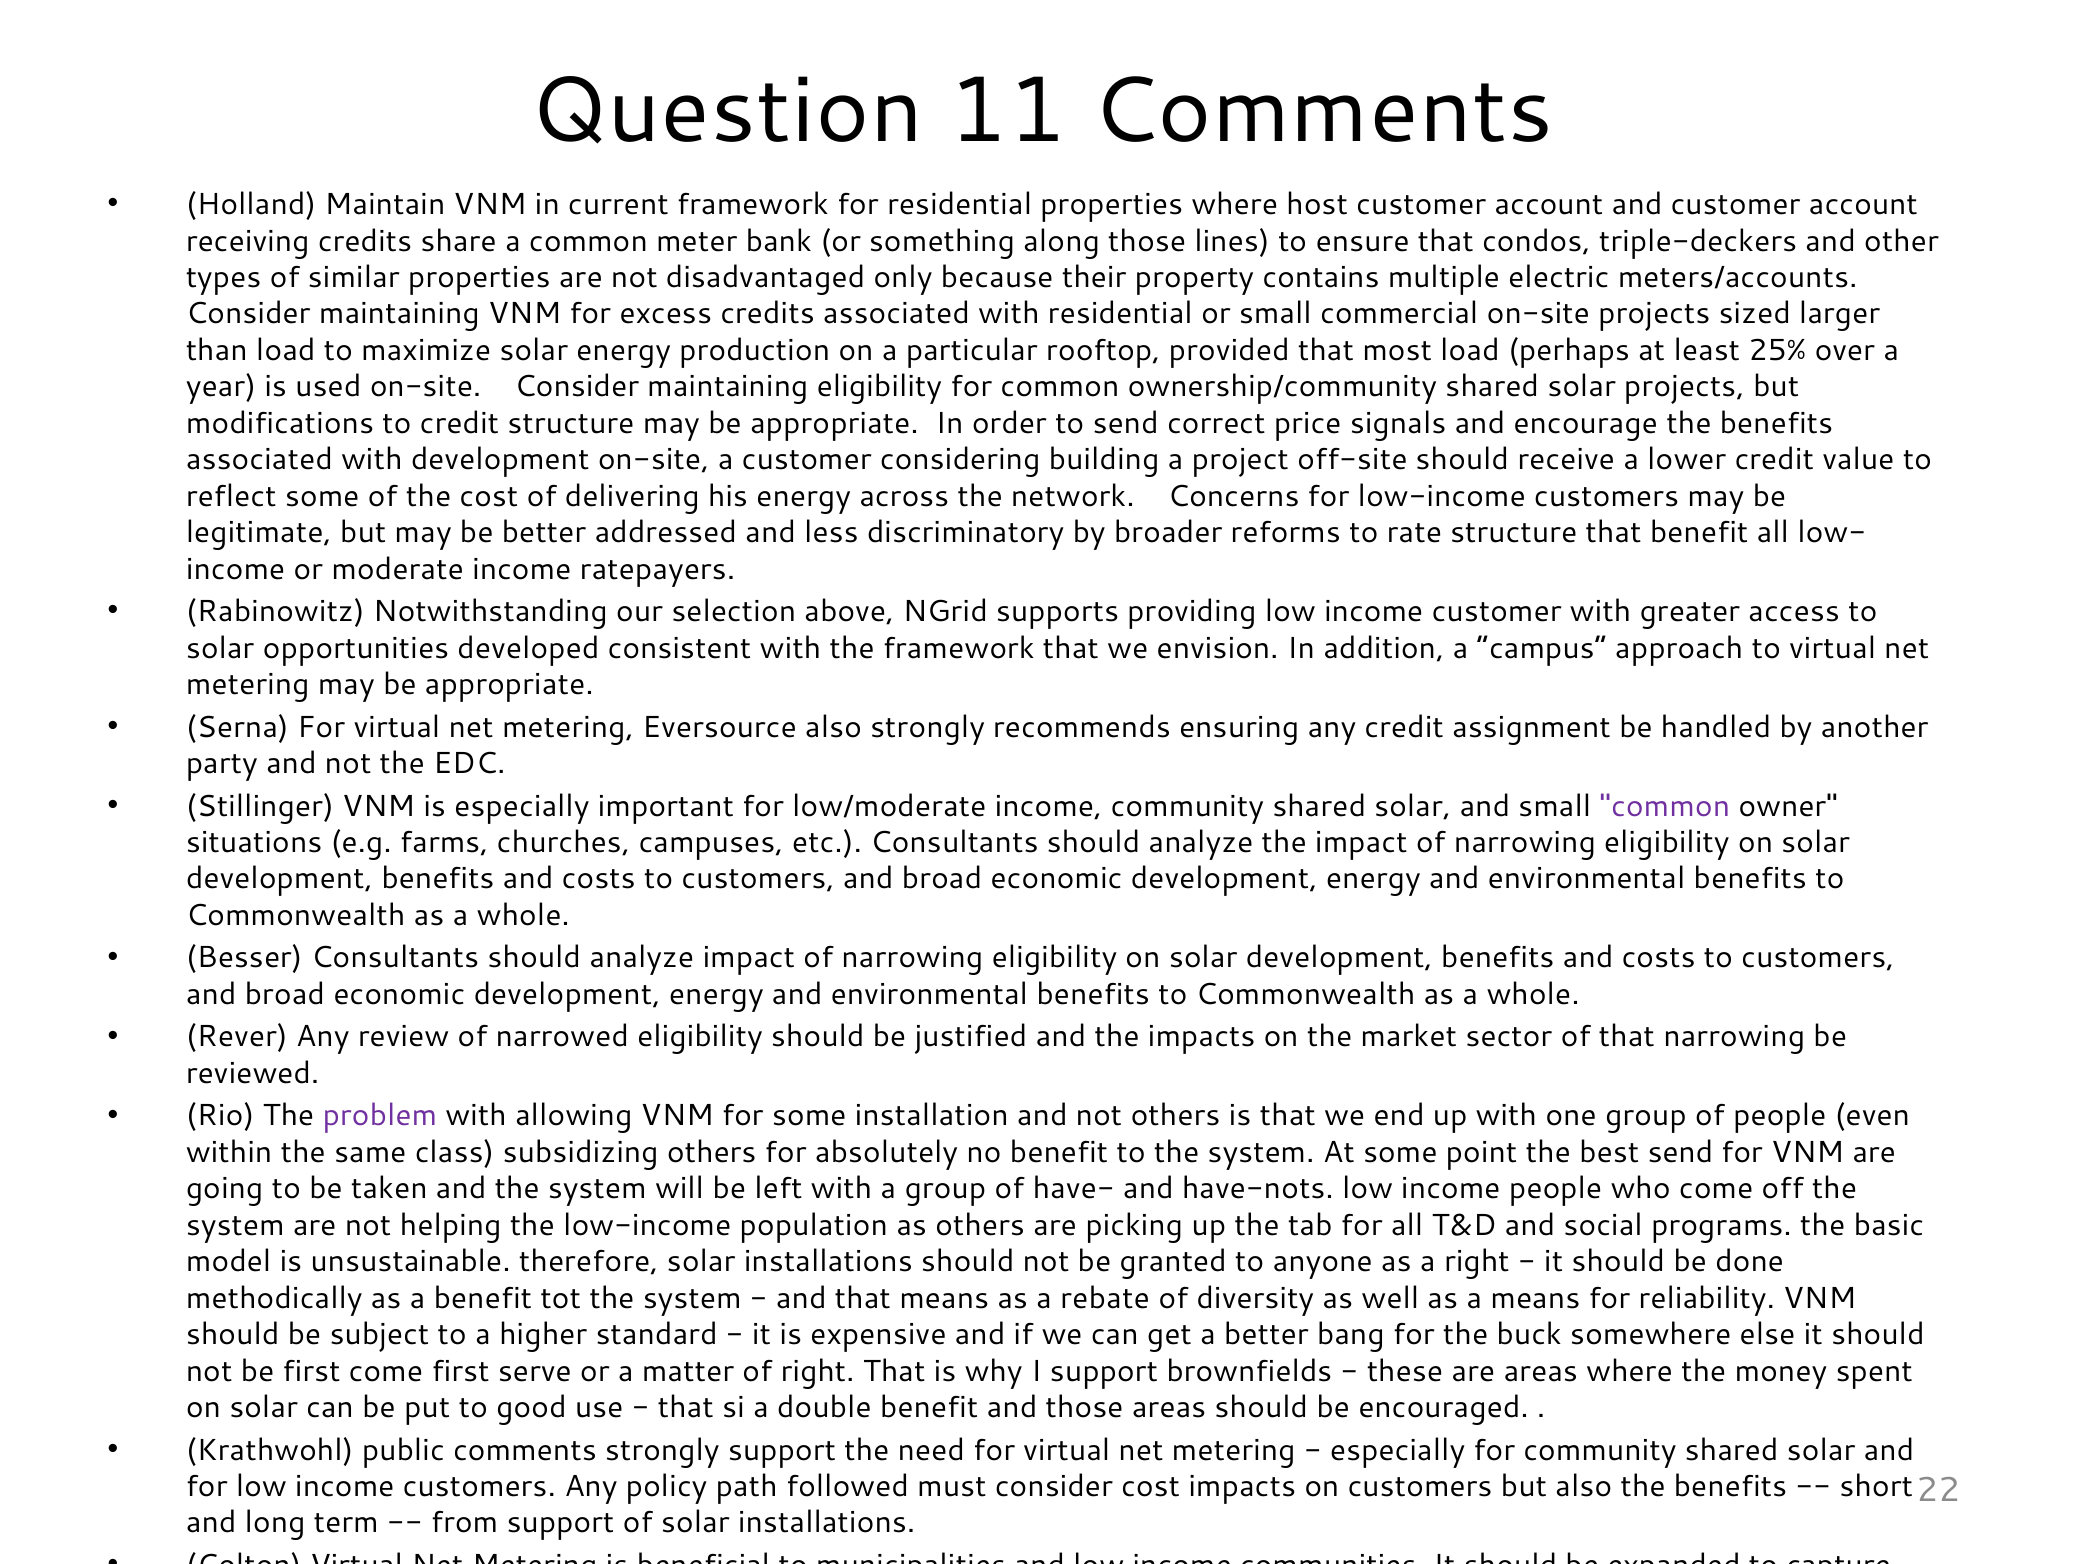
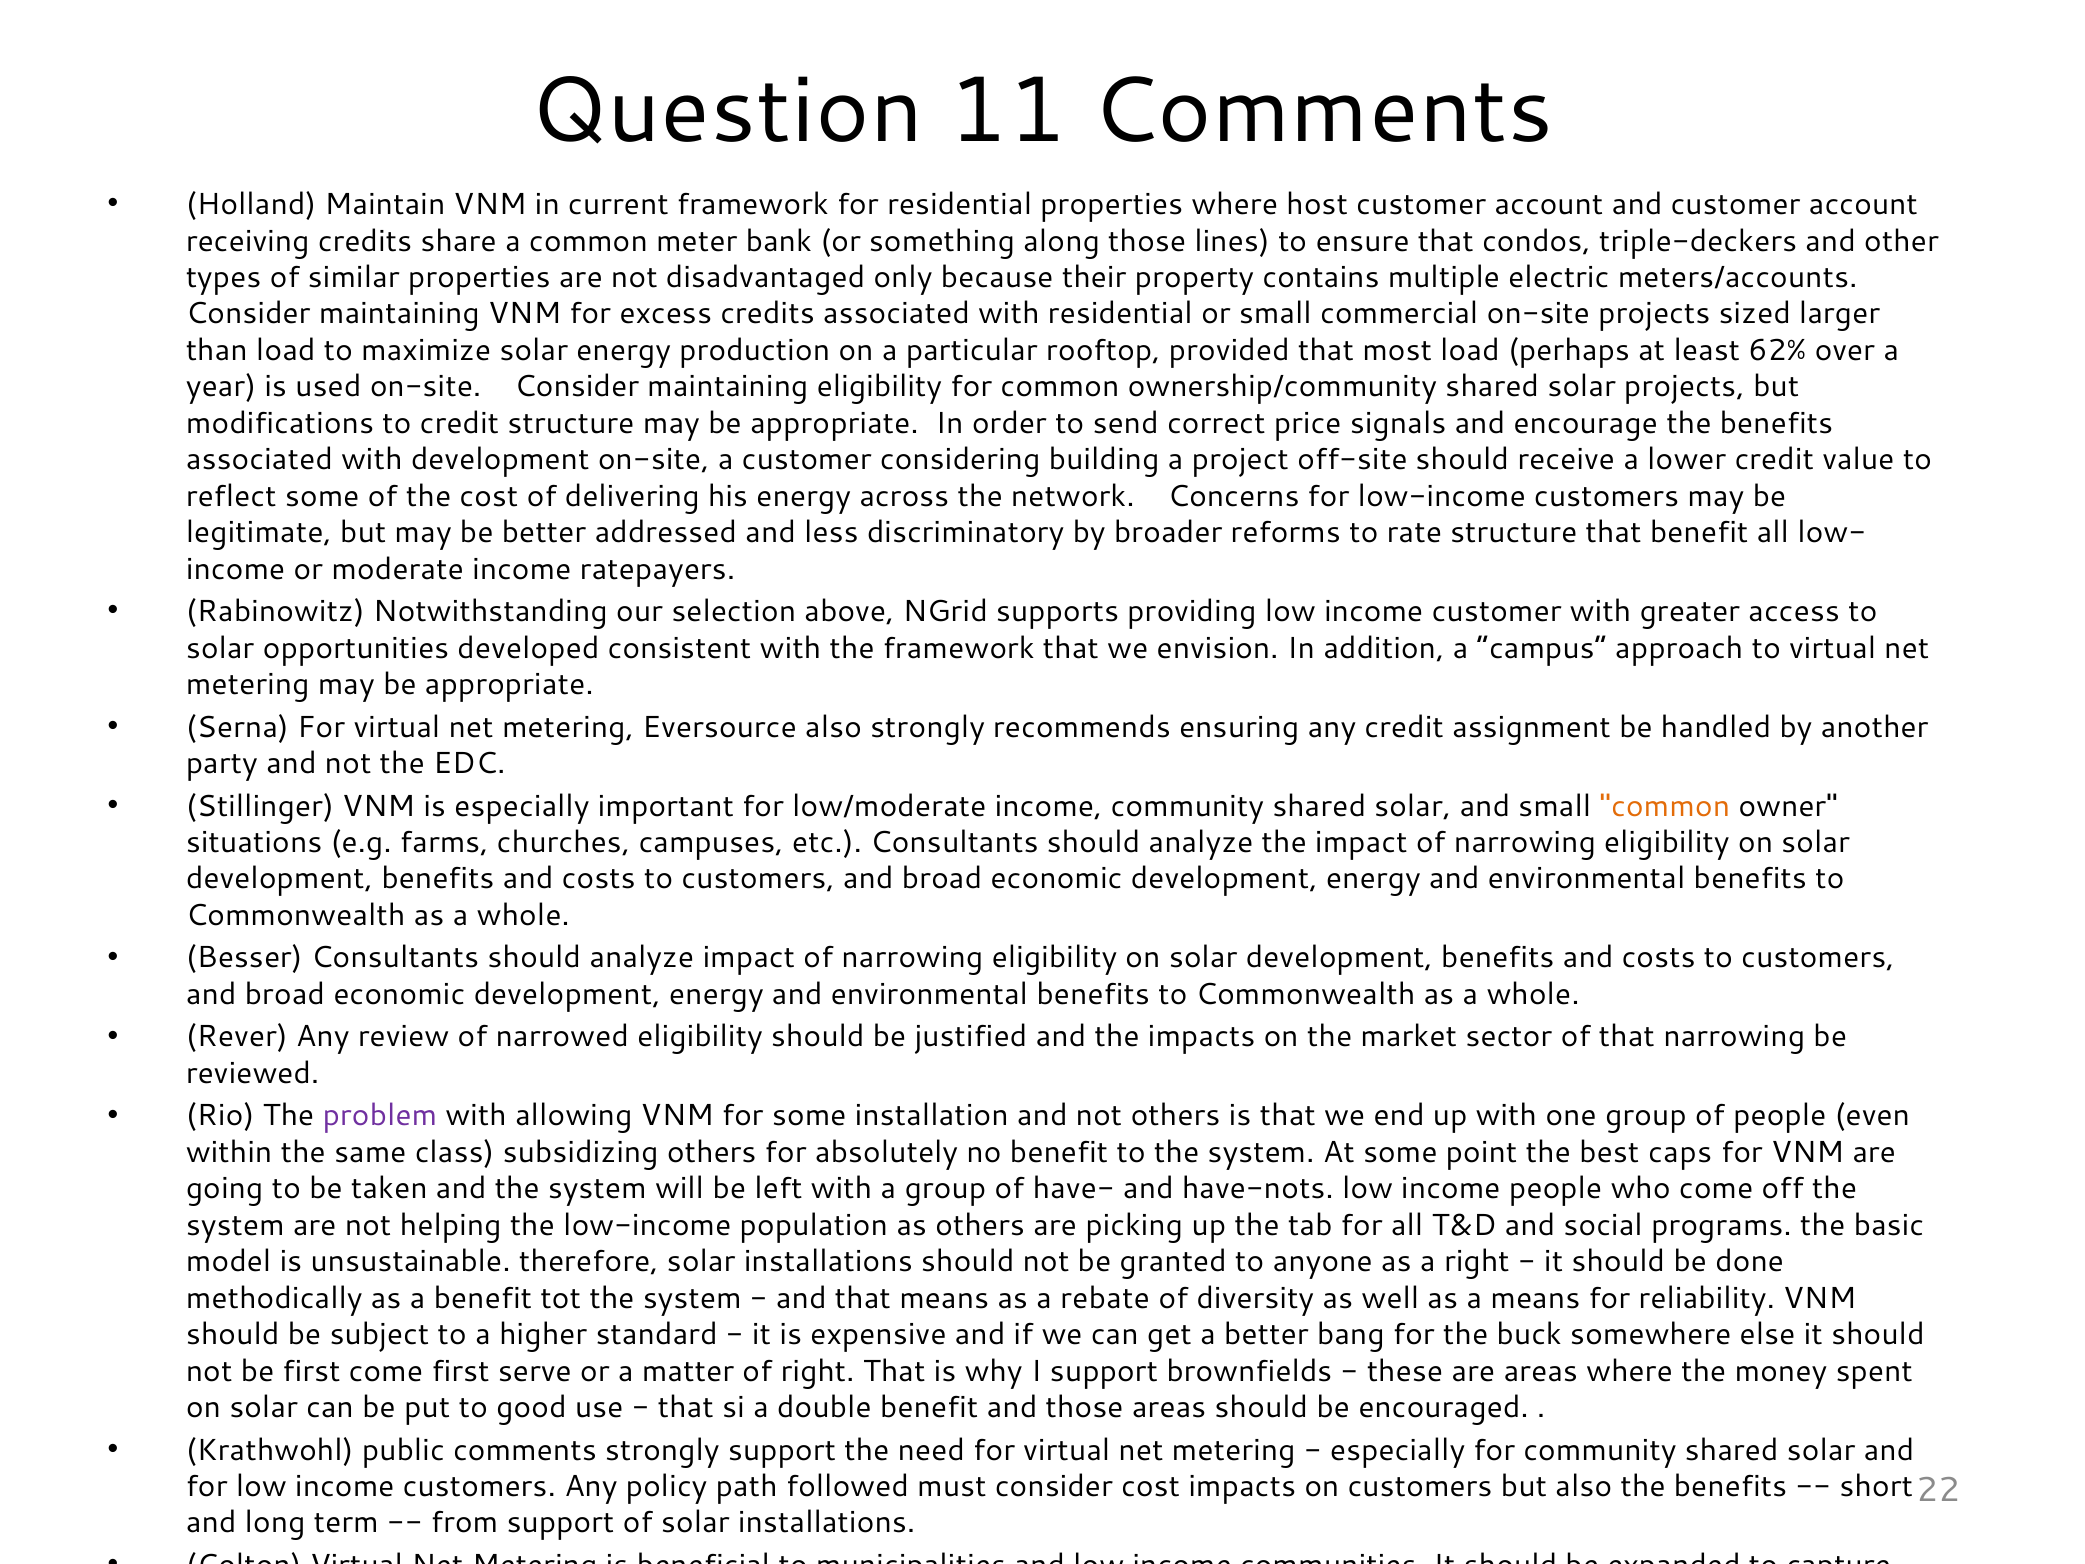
25%: 25% -> 62% (1777, 350)
common colour: purple -> orange (1665, 806)
best send: send -> caps (1680, 1152)
